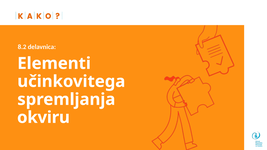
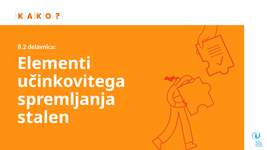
okviru: okviru -> stalen (43, 118)
